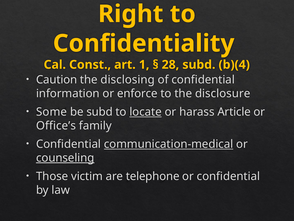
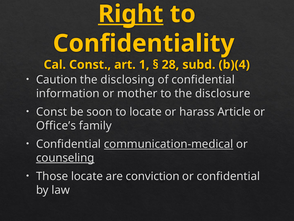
Right underline: none -> present (131, 14)
enforce: enforce -> mother (137, 93)
Some: Some -> Const (52, 112)
be subd: subd -> soon (100, 112)
locate underline: present -> none (146, 112)
Those victim: victim -> locate (87, 176)
telephone: telephone -> conviction (153, 176)
